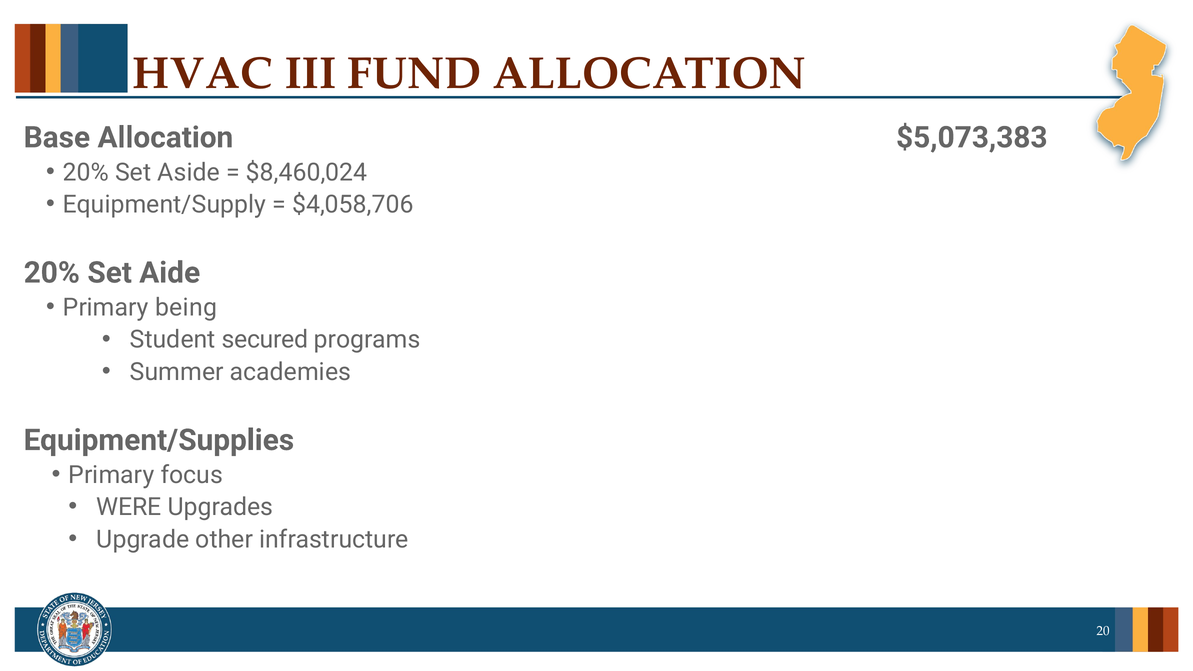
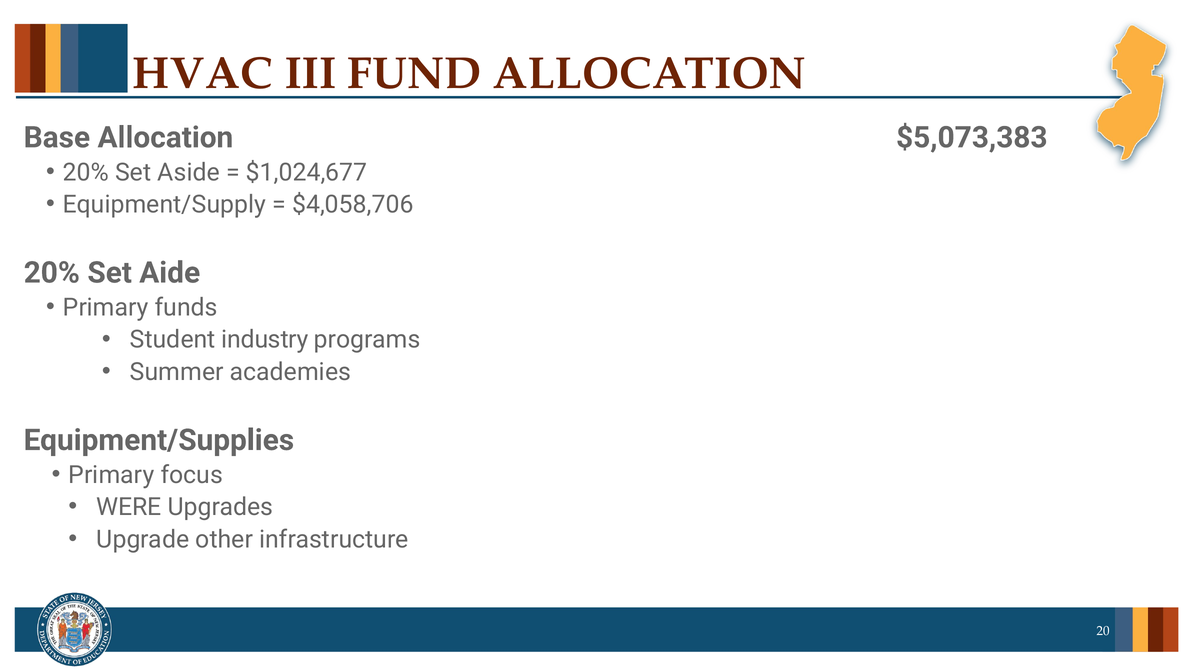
$8,460,024: $8,460,024 -> $1,024,677 (307, 172)
being: being -> funds (186, 308)
secured: secured -> industry (265, 340)
